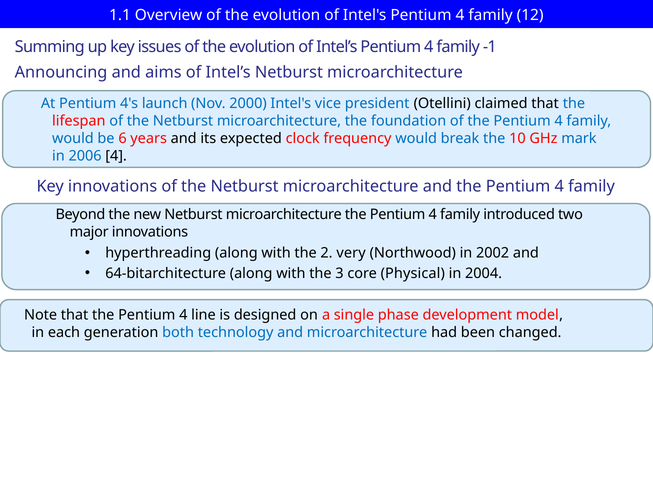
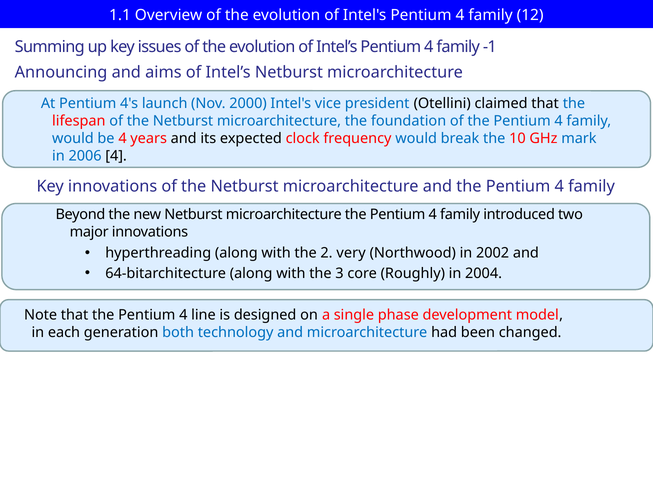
be 6: 6 -> 4 (123, 138)
Physical: Physical -> Roughly (413, 273)
